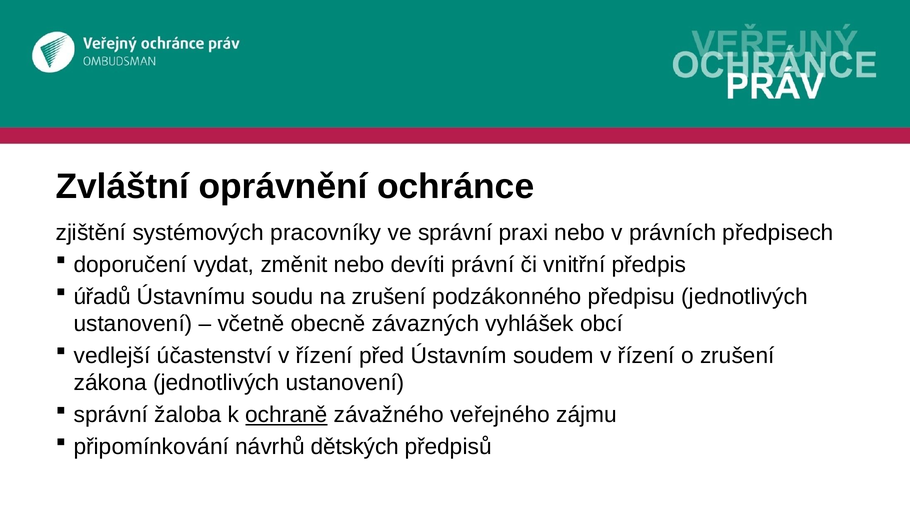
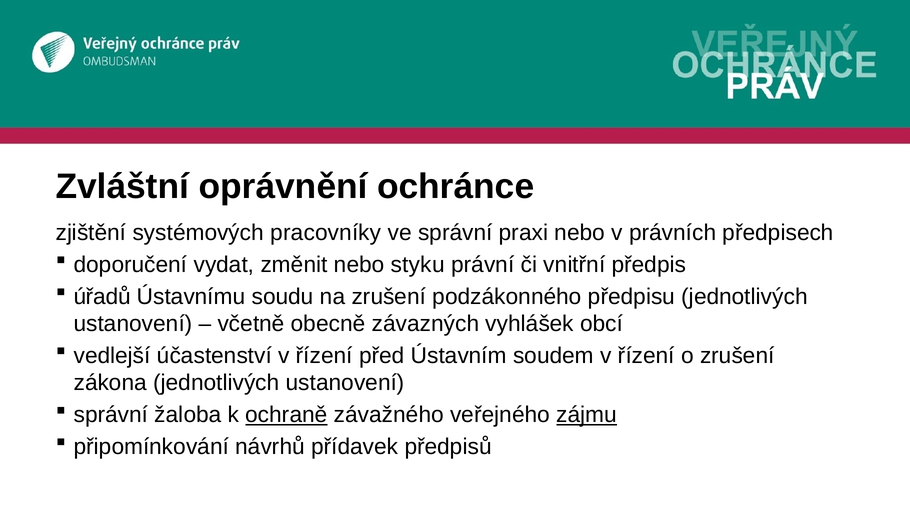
devíti: devíti -> styku (418, 265)
zájmu underline: none -> present (587, 415)
dětských: dětských -> přídavek (355, 447)
